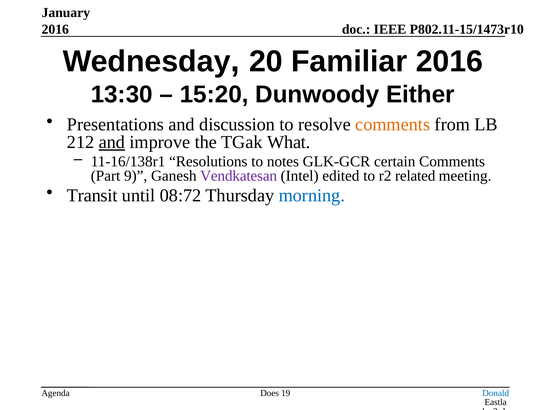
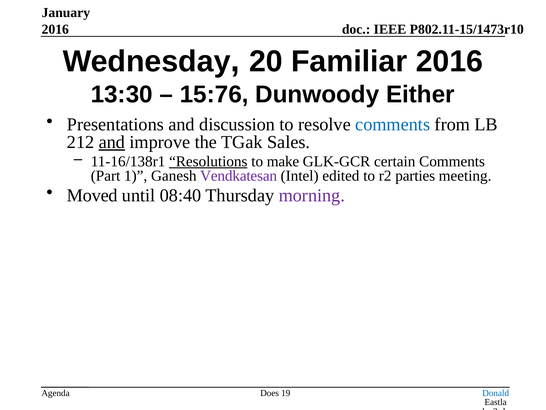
15:20: 15:20 -> 15:76 (214, 94)
comments colour: orange -> blue (393, 124)
What: What -> Sales (289, 142)
Resolutions underline: none -> present (208, 161)
notes: notes -> make (283, 161)
9: 9 -> 1 (136, 176)
related: related -> parties (415, 176)
Transit: Transit -> Moved (92, 195)
08:72: 08:72 -> 08:40 (181, 195)
morning colour: blue -> purple (312, 195)
